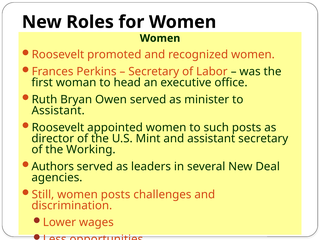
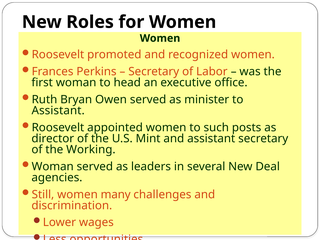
Authors: Authors -> Woman (53, 167)
women posts: posts -> many (116, 194)
